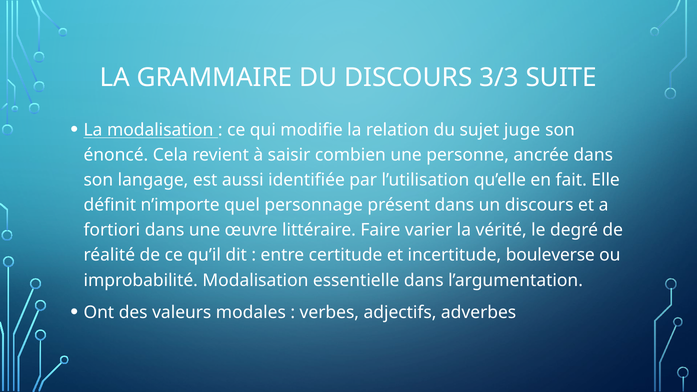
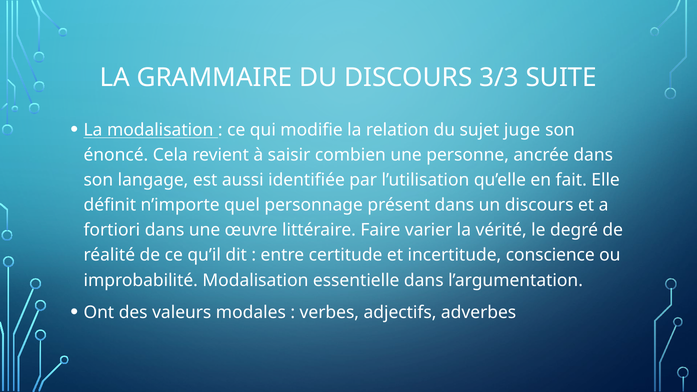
bouleverse: bouleverse -> conscience (550, 255)
